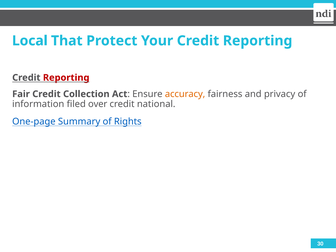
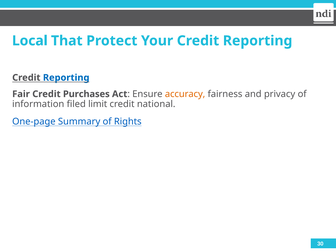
Reporting colour: red -> blue (66, 78)
Collection: Collection -> Purchases (86, 94)
over: over -> limit (98, 104)
